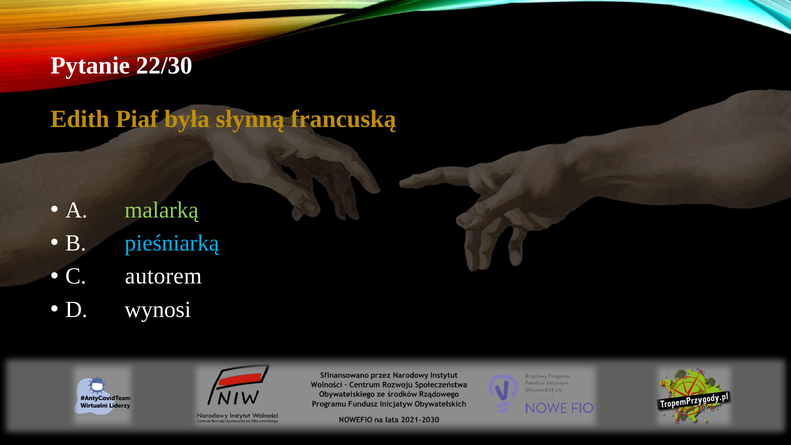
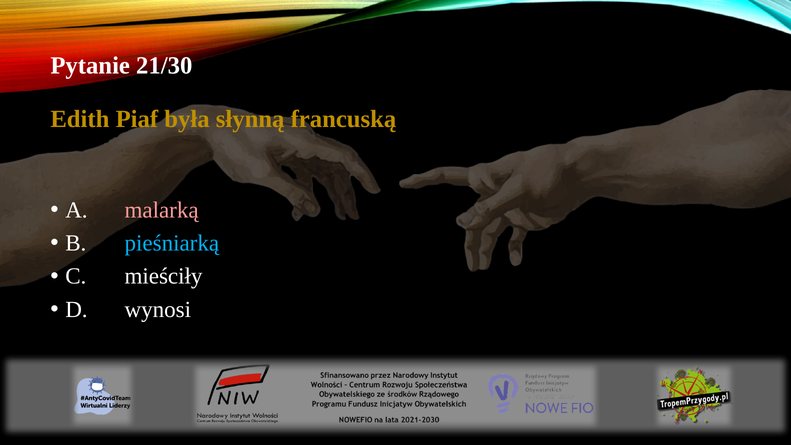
22/30: 22/30 -> 21/30 (164, 66)
malarką colour: light green -> pink (162, 210)
autorem: autorem -> mieściły (164, 276)
